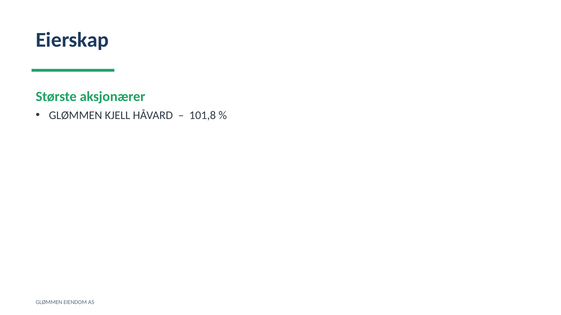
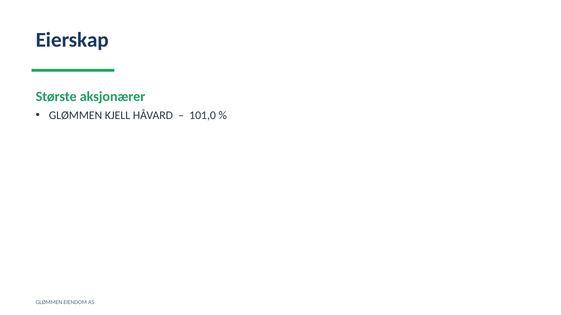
101,8: 101,8 -> 101,0 (203, 115)
